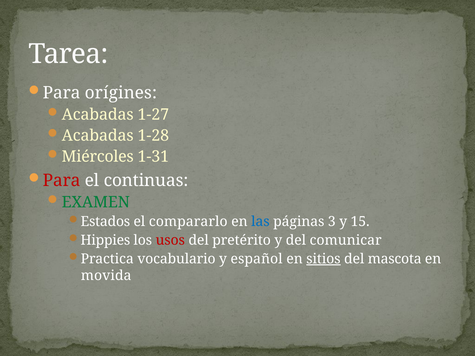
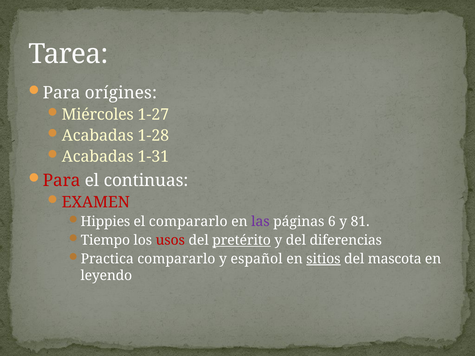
Acabadas: Acabadas -> Miércoles (98, 115)
Miércoles: Miércoles -> Acabadas (98, 157)
EXAMEN colour: green -> red (96, 202)
Estados: Estados -> Hippies (105, 222)
las colour: blue -> purple (260, 222)
3: 3 -> 6 (332, 222)
15: 15 -> 81 (360, 222)
Hippies: Hippies -> Tiempo (105, 241)
pretérito underline: none -> present (242, 241)
comunicar: comunicar -> diferencias (346, 241)
Practica vocabulario: vocabulario -> compararlo (176, 259)
movida: movida -> leyendo (106, 276)
